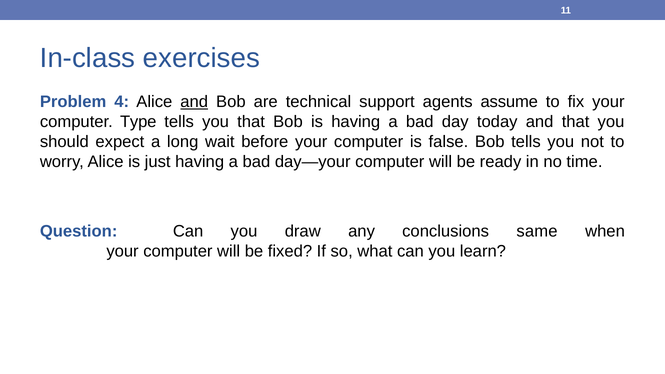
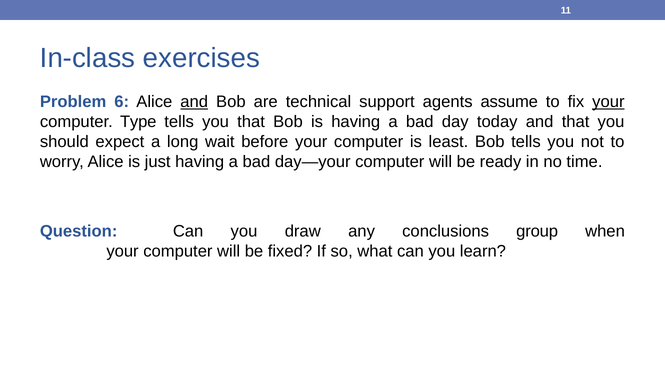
4: 4 -> 6 (122, 102)
your underline: none -> present (608, 102)
false: false -> least (448, 142)
same: same -> group (537, 231)
